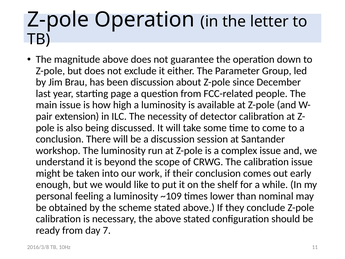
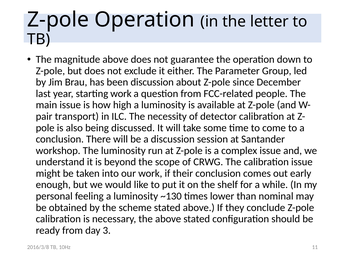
starting page: page -> work (121, 94)
extension: extension -> transport (77, 116)
~109: ~109 -> ~130 (171, 196)
7: 7 -> 3 (107, 230)
